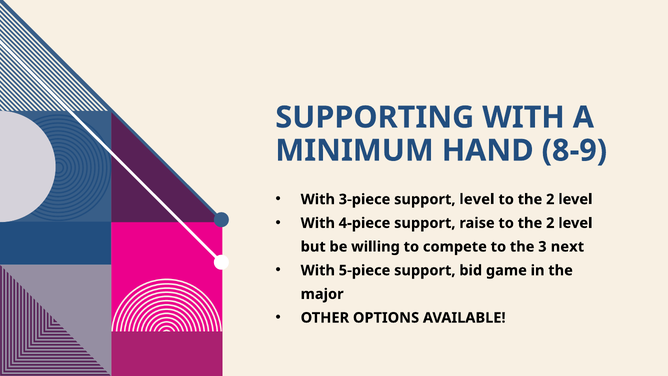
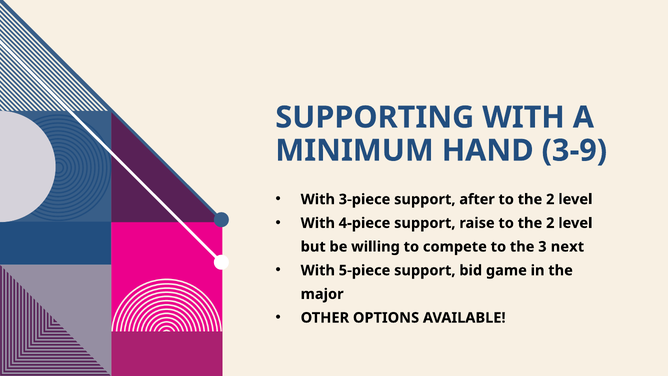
8-9: 8-9 -> 3-9 (574, 150)
support level: level -> after (477, 199)
